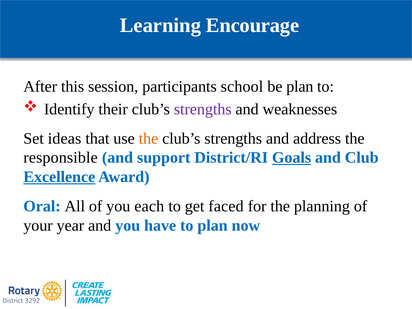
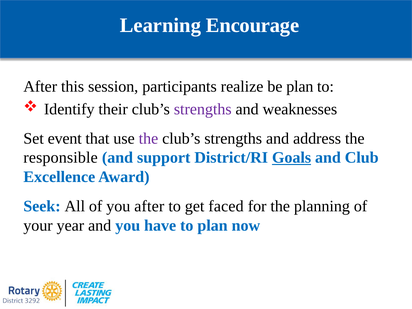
school: school -> realize (242, 87)
ideas: ideas -> event (65, 138)
the colour: orange -> purple (148, 138)
Excellence underline: present -> none (59, 177)
Oral: Oral -> Seek (42, 206)
you each: each -> after (149, 206)
